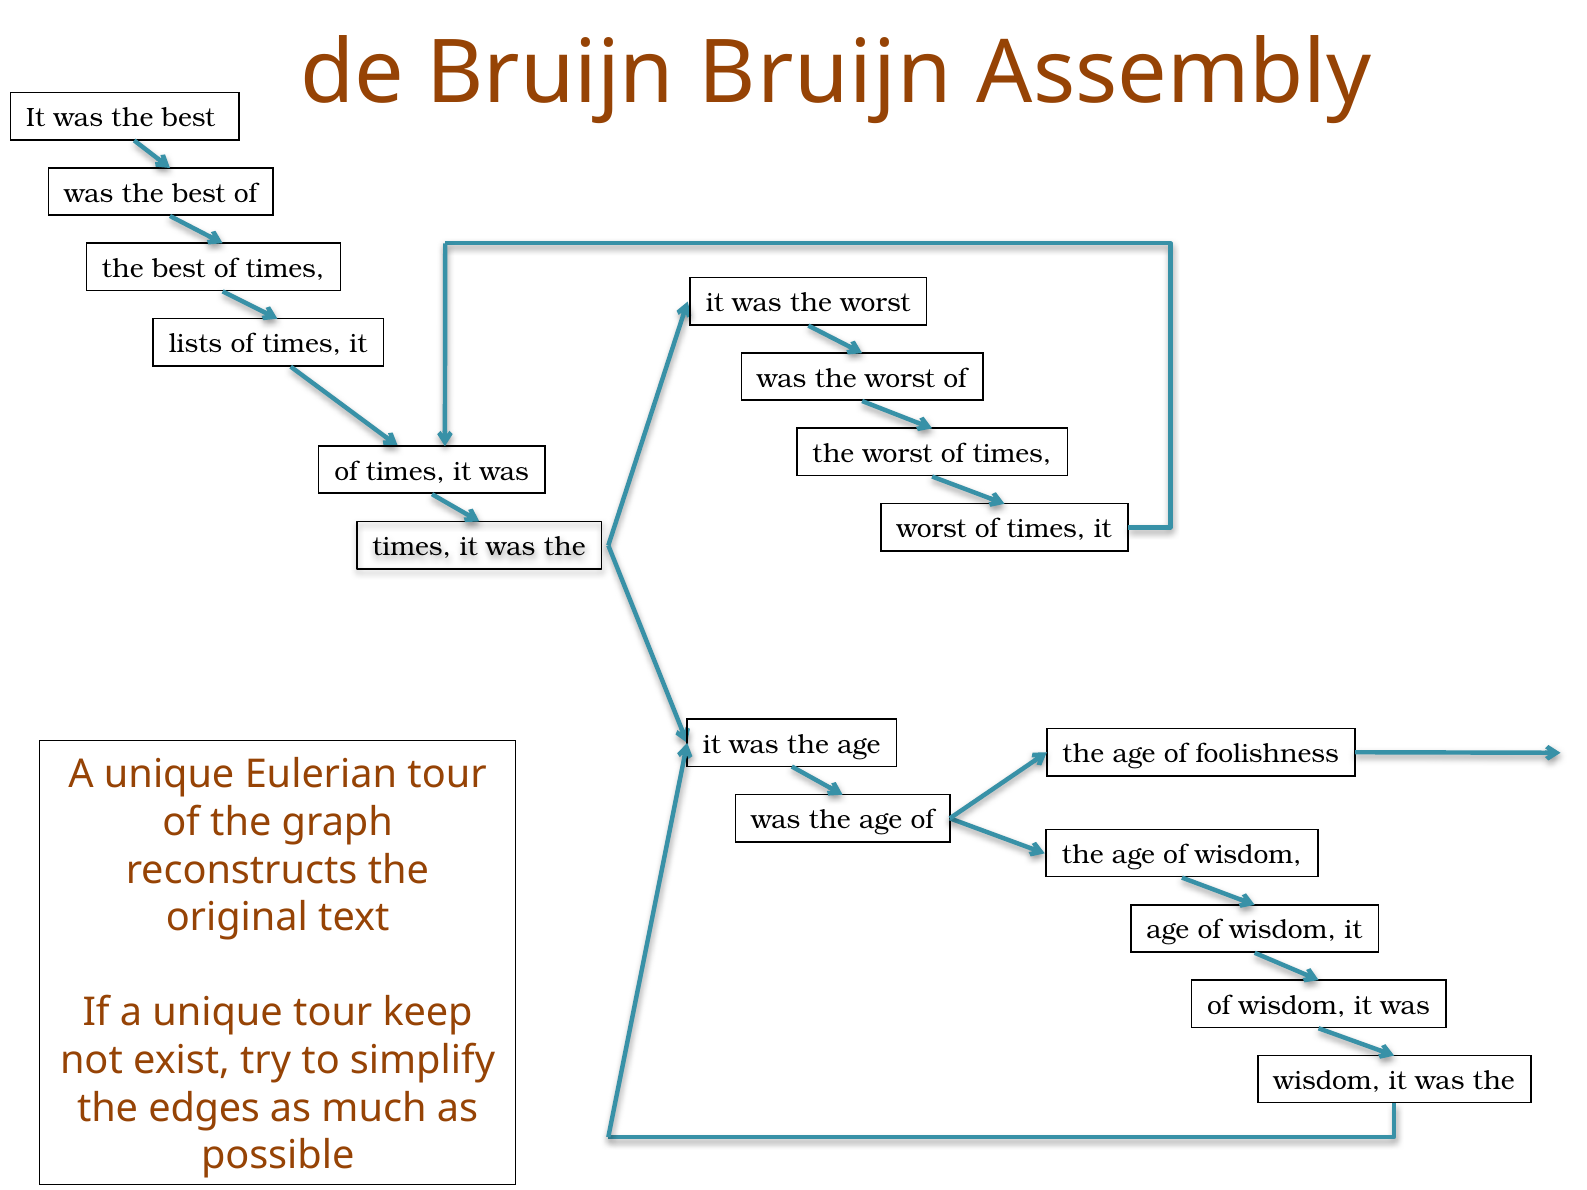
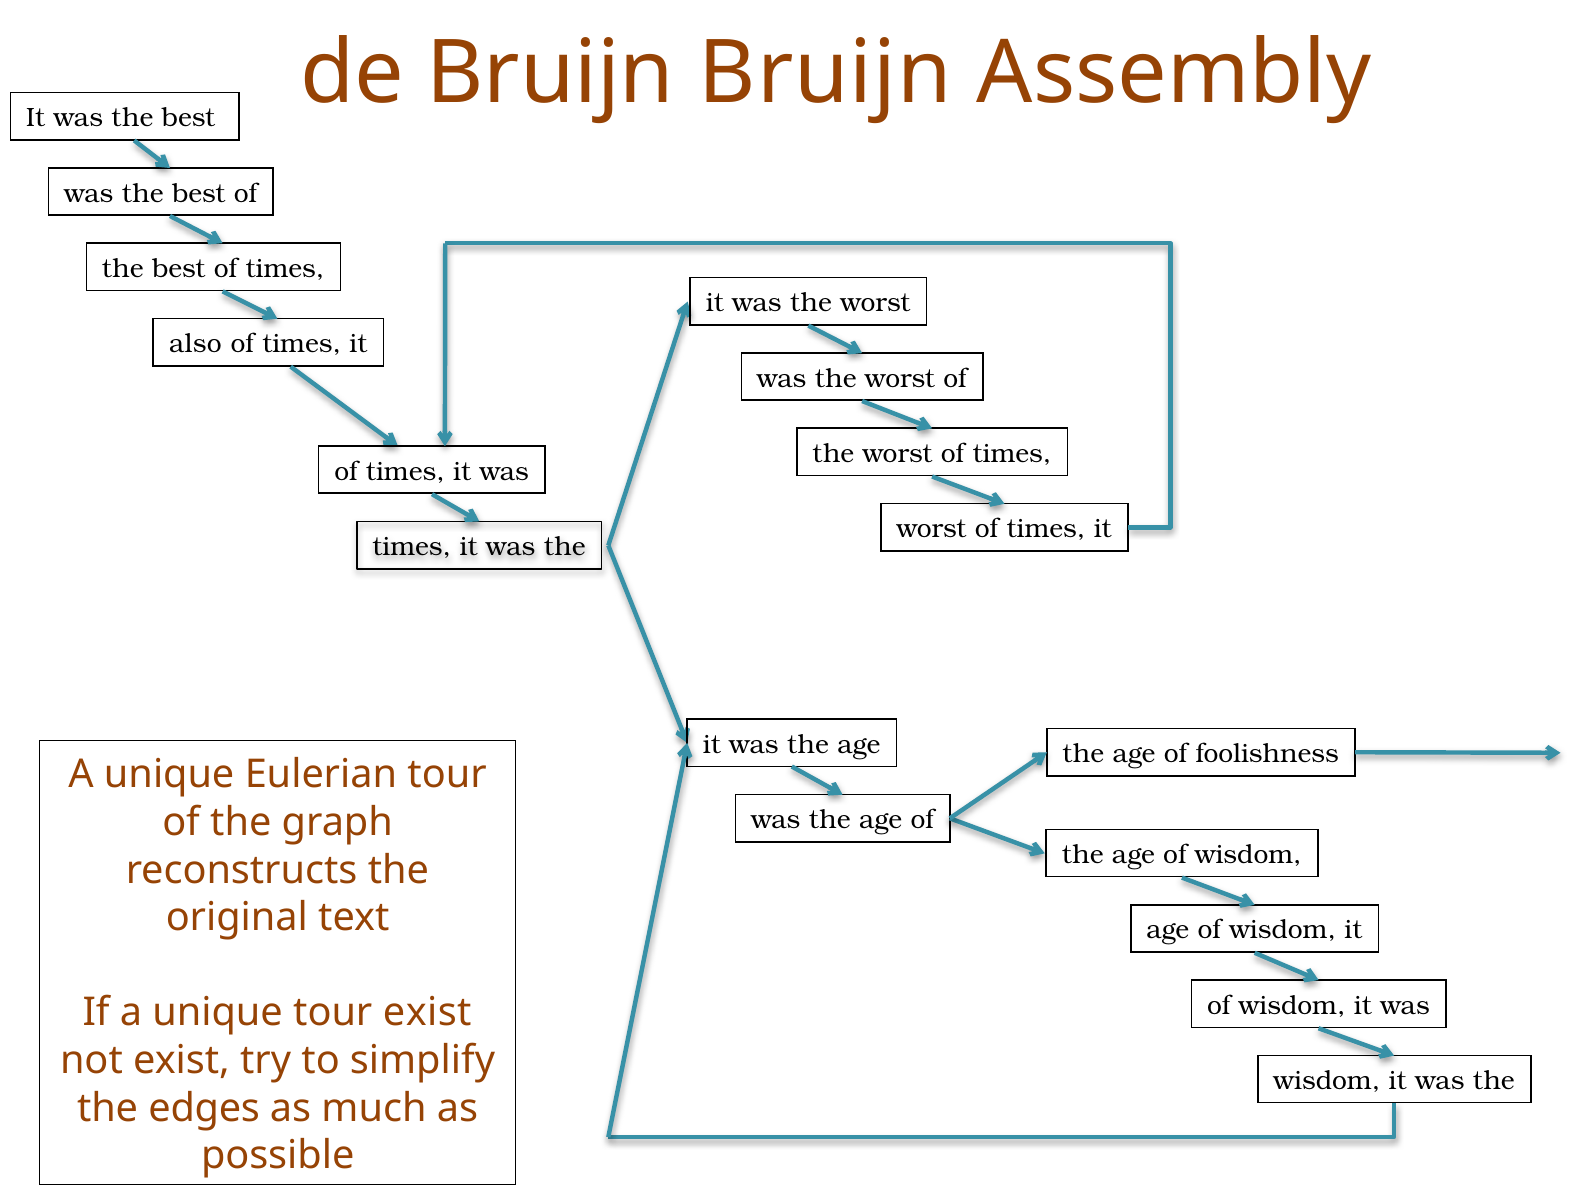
lists: lists -> also (195, 344)
tour keep: keep -> exist (427, 1013)
